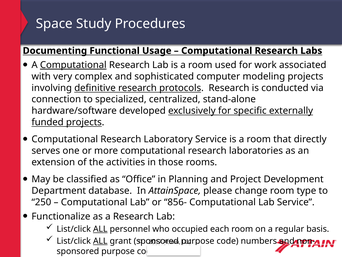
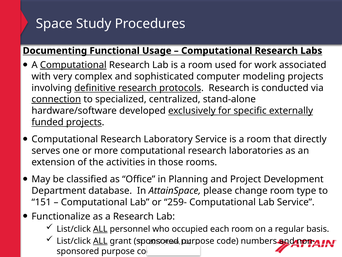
connection underline: none -> present (56, 99)
250: 250 -> 151 (41, 202)
856-: 856- -> 259- (175, 202)
